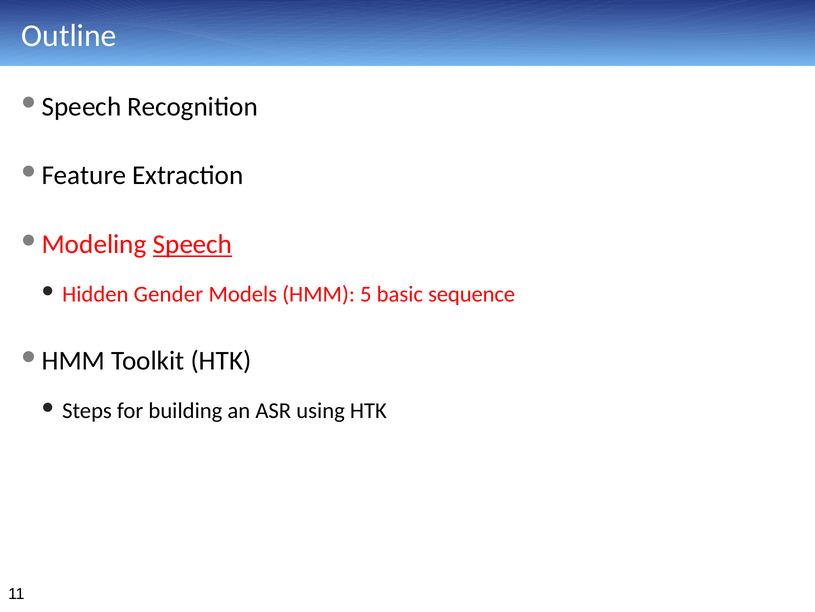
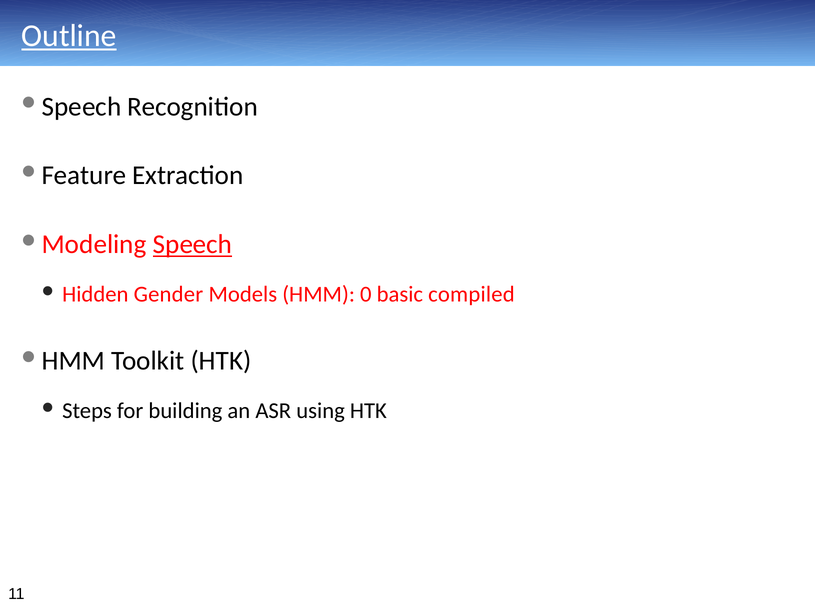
Outline underline: none -> present (69, 36)
5: 5 -> 0 (366, 294)
sequence: sequence -> compiled (471, 294)
